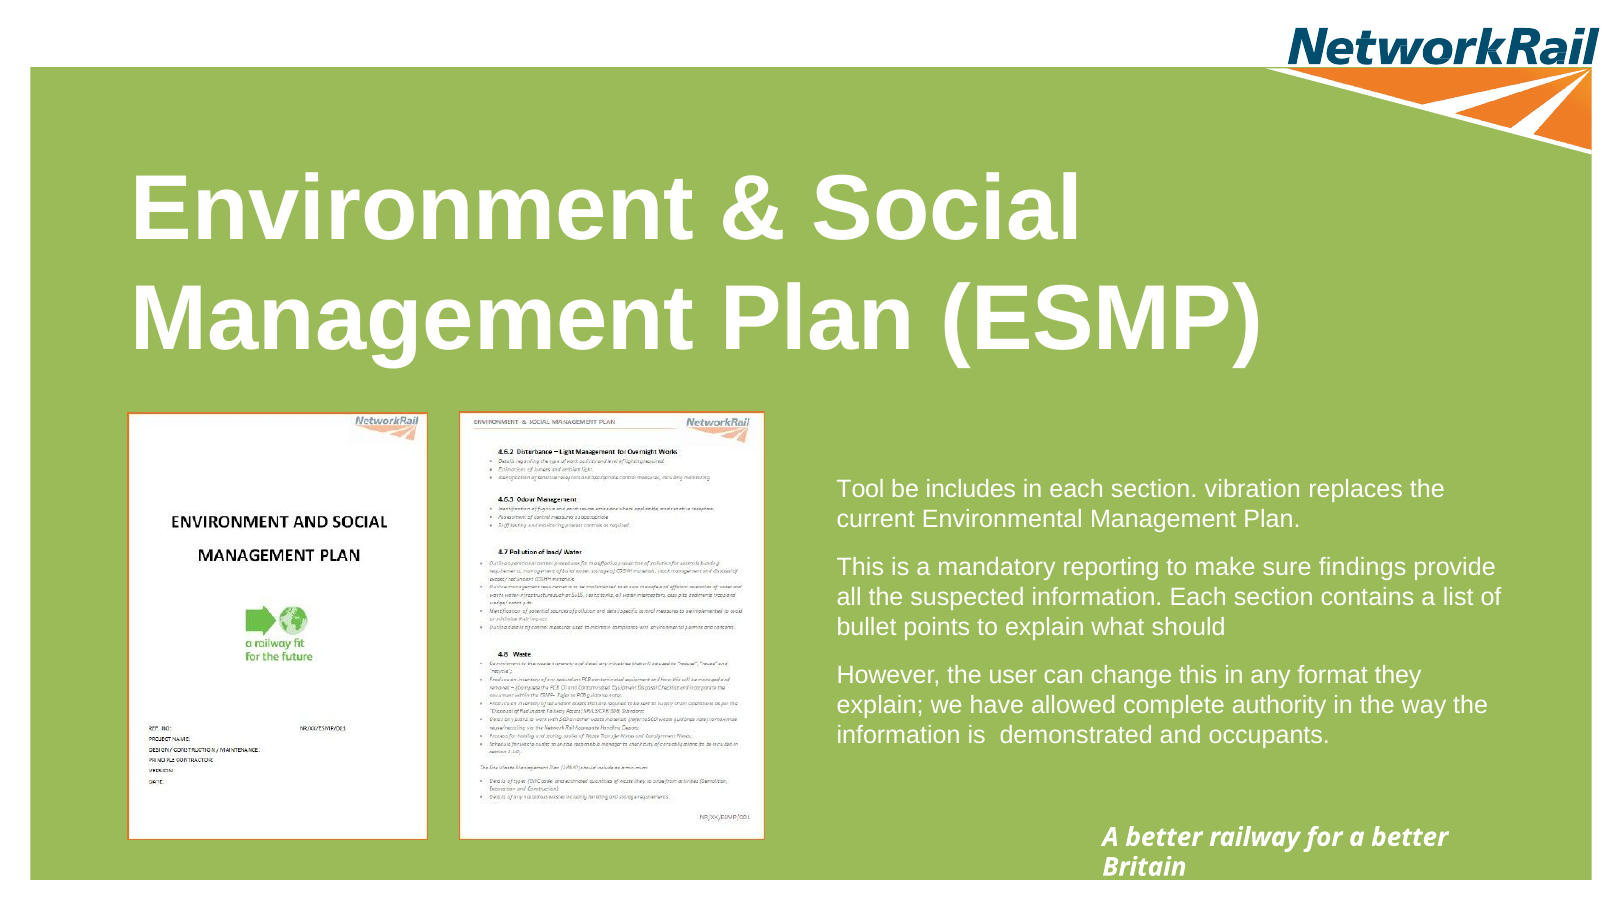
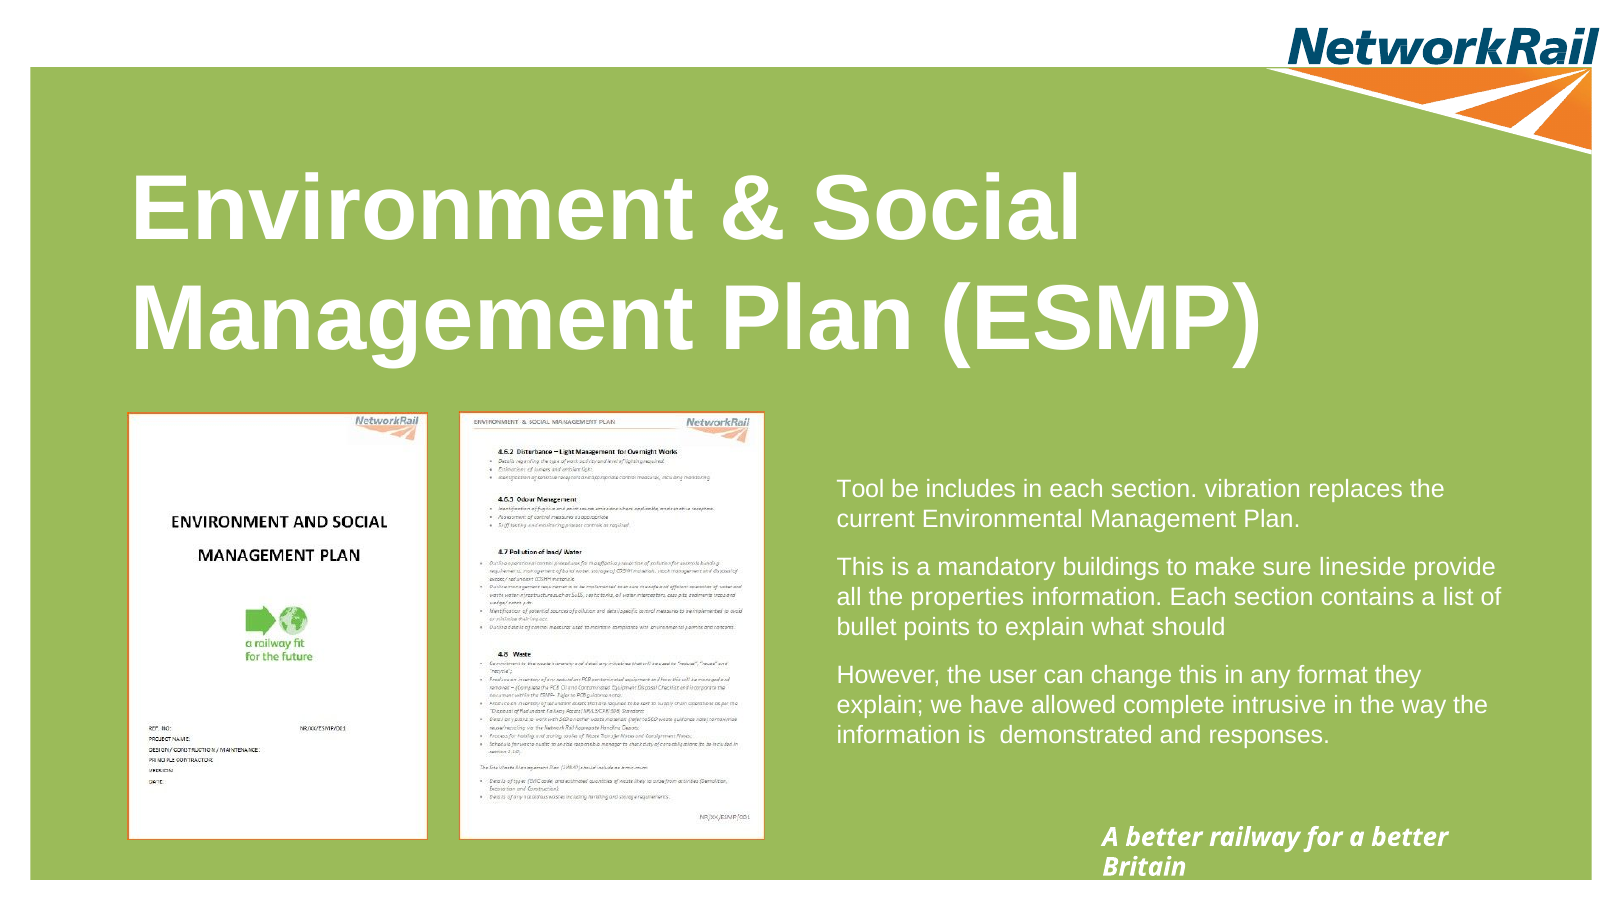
reporting: reporting -> buildings (1111, 567)
findings: findings -> lineside (1363, 567)
suspected: suspected -> properties (967, 597)
authority: authority -> intrusive (1279, 705)
occupants: occupants -> responses (1269, 736)
